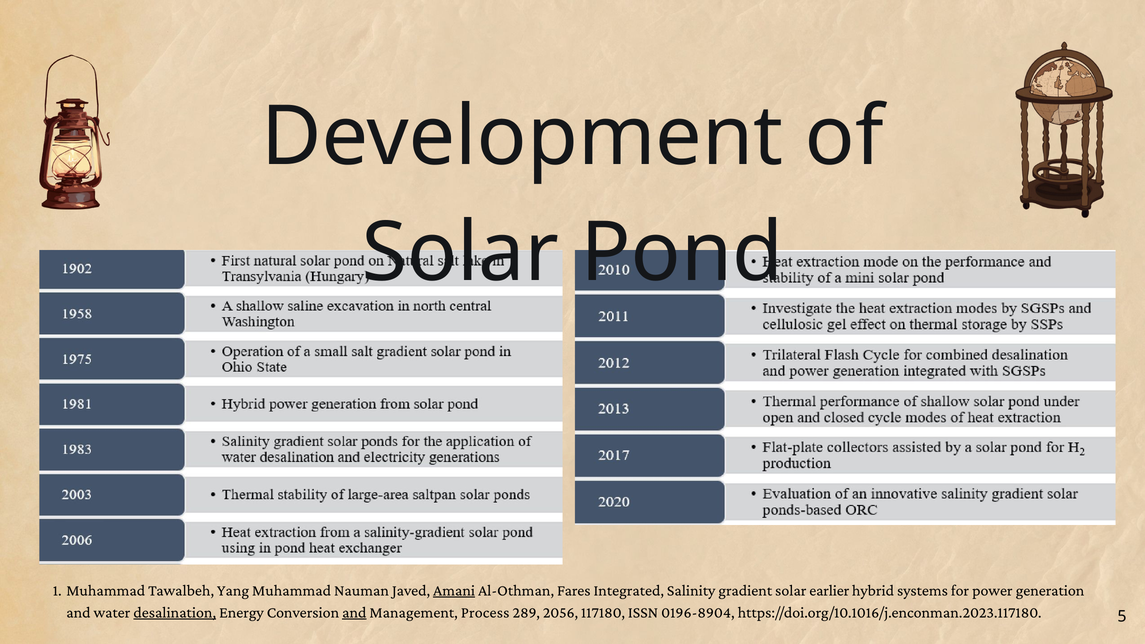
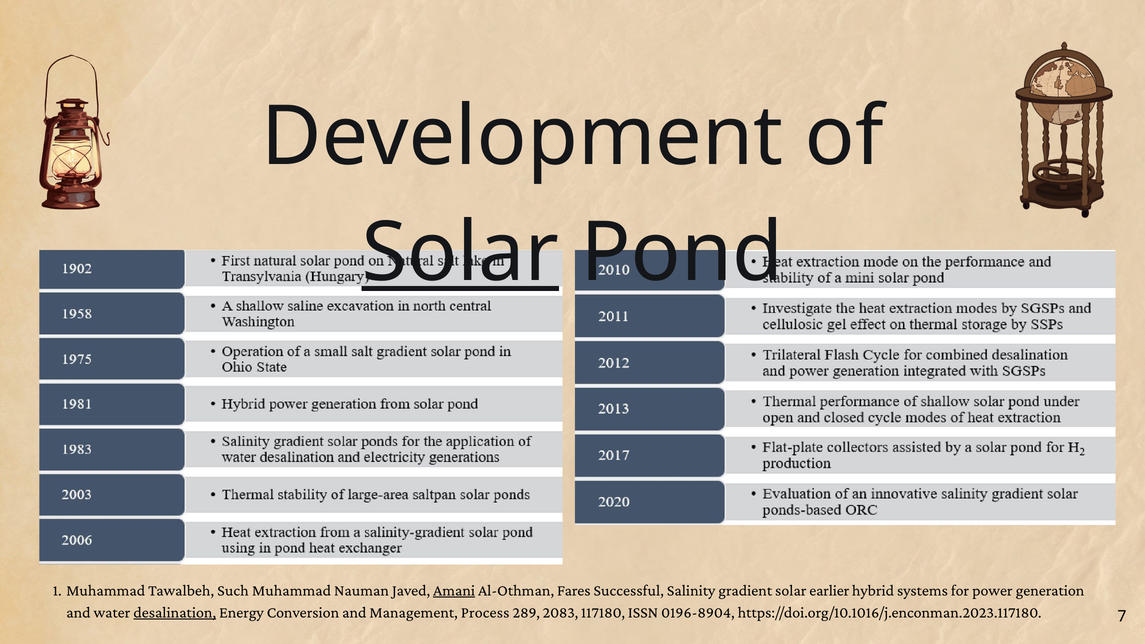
Solar underline: none -> present (460, 253)
Yang: Yang -> Such (233, 590)
Integrated: Integrated -> Successful (629, 590)
and underline: present -> none (354, 612)
2056: 2056 -> 2083 (561, 612)
5: 5 -> 7 (1122, 616)
